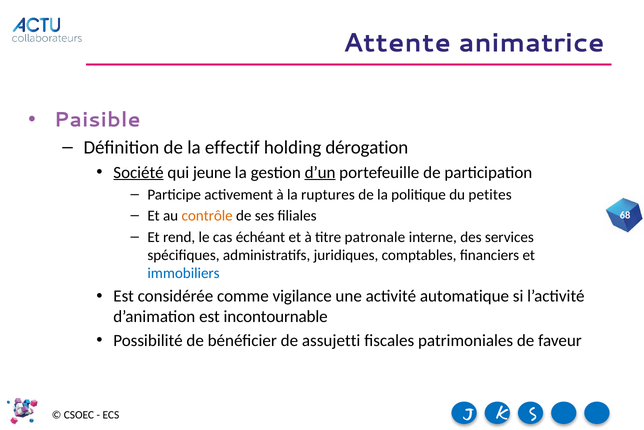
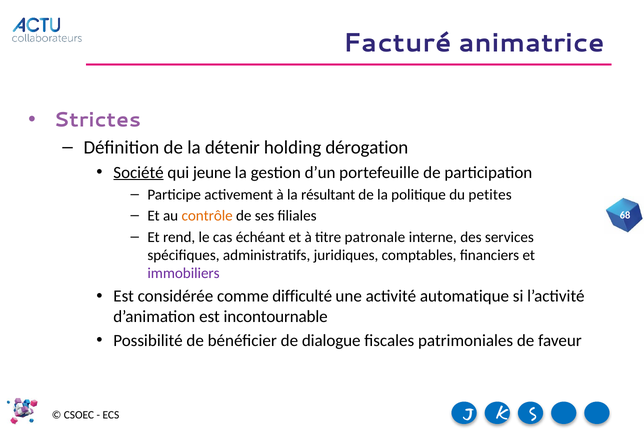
Attente: Attente -> Facturé (397, 43)
Paisible: Paisible -> Strictes (97, 120)
effectif: effectif -> détenir (232, 147)
d’un underline: present -> none (320, 172)
ruptures: ruptures -> résultant (328, 194)
immobiliers colour: blue -> purple (184, 273)
vigilance: vigilance -> difficulté (302, 296)
assujetti: assujetti -> dialogue (331, 340)
